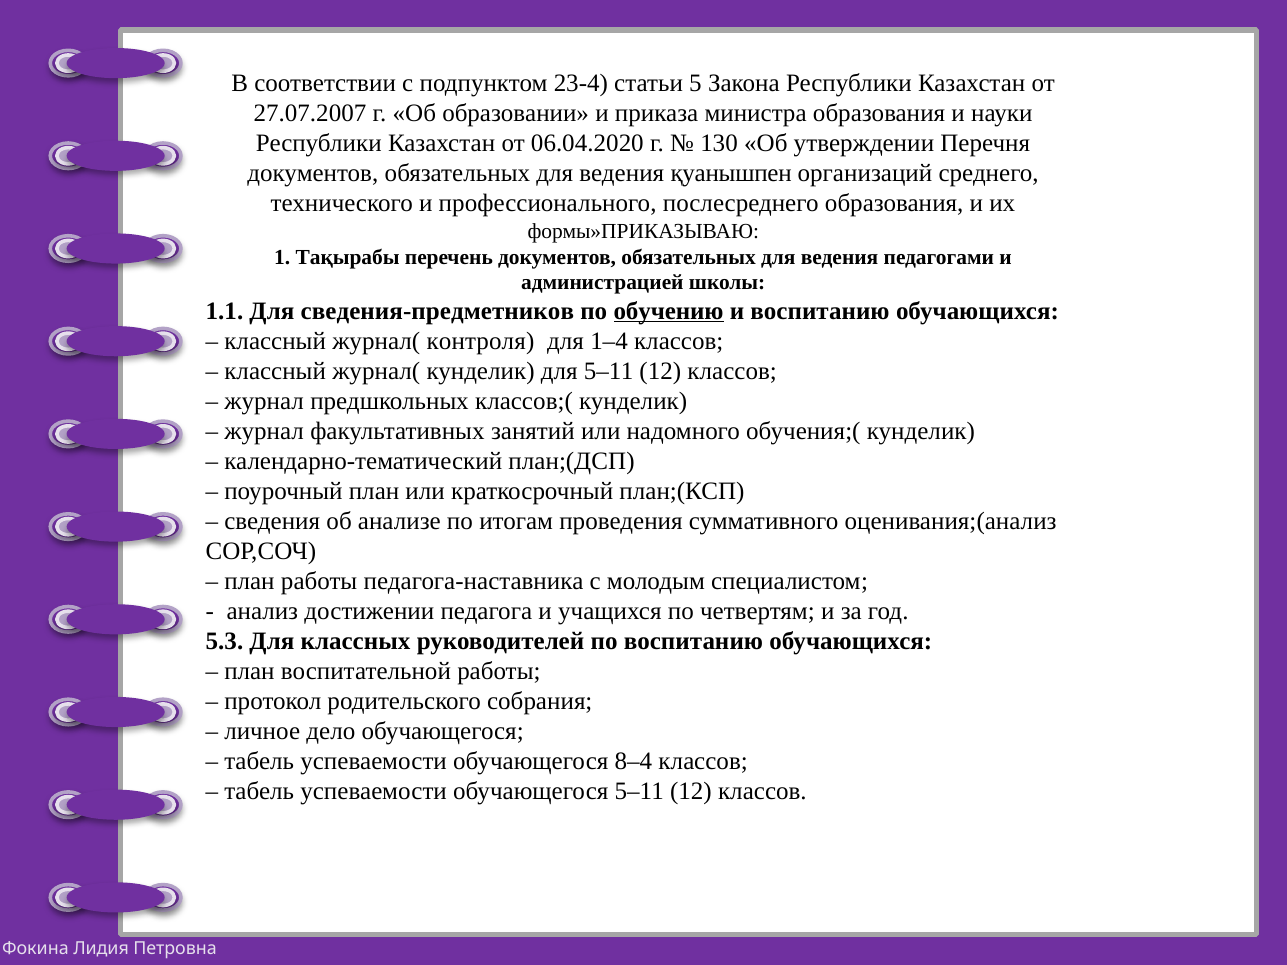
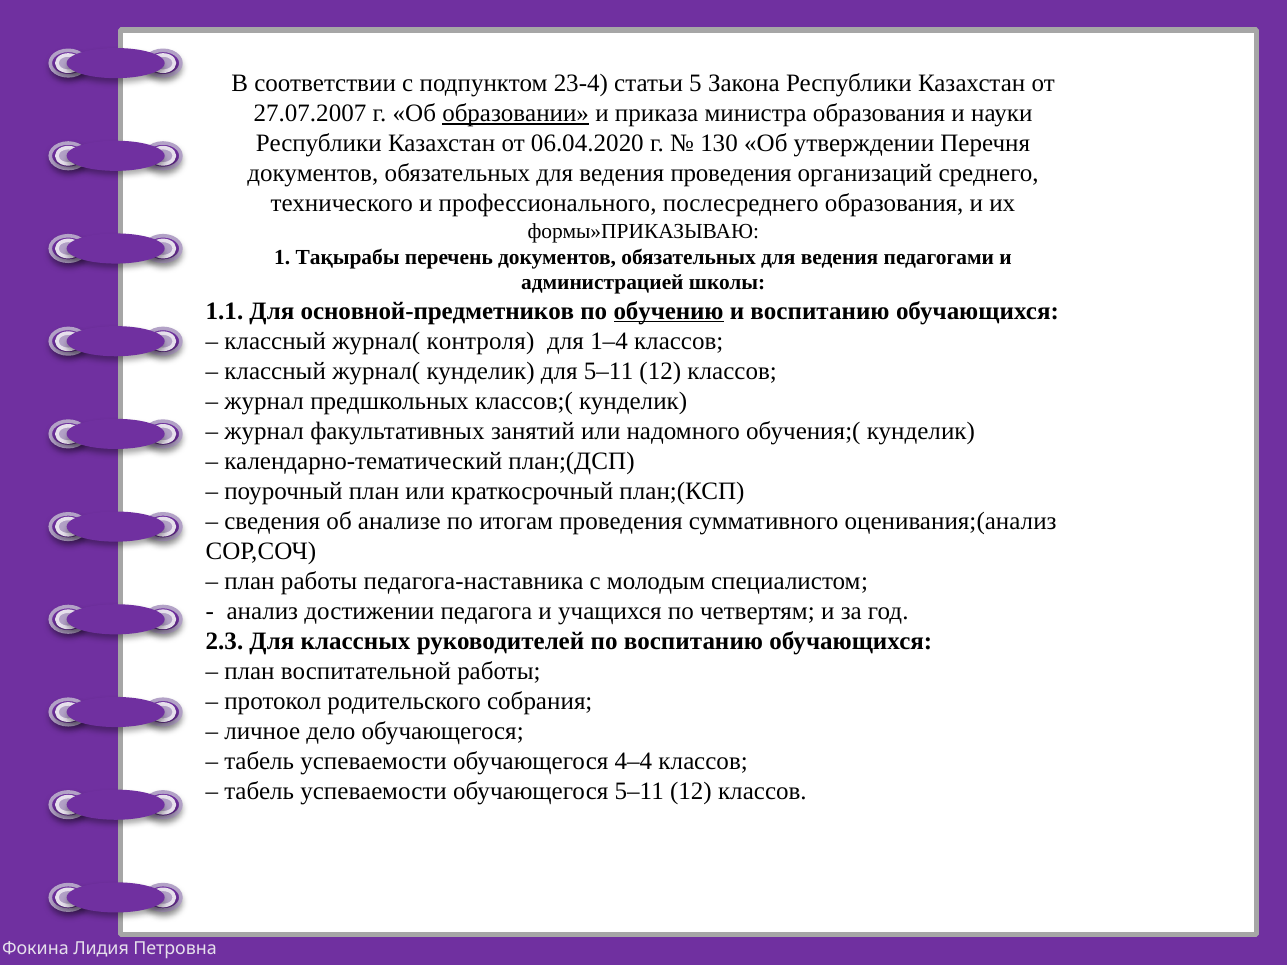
образовании underline: none -> present (516, 113)
ведения қуанышпен: қуанышпен -> проведения (731, 174)
сведения-предметников: сведения-предметников -> основной-предметников (437, 311)
5.3: 5.3 -> 2.3 (224, 641)
8–4: 8–4 -> 4–4 (633, 762)
